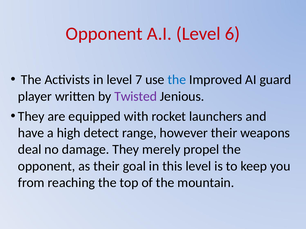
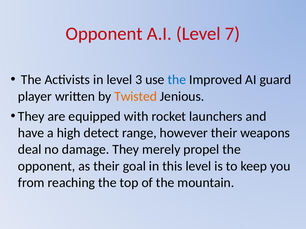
6: 6 -> 7 (233, 34)
7: 7 -> 3 (139, 80)
Twisted colour: purple -> orange (136, 96)
